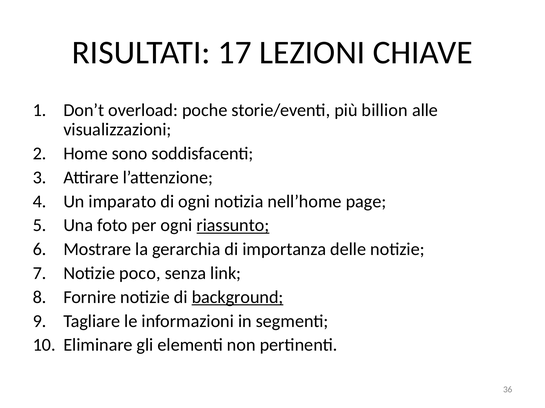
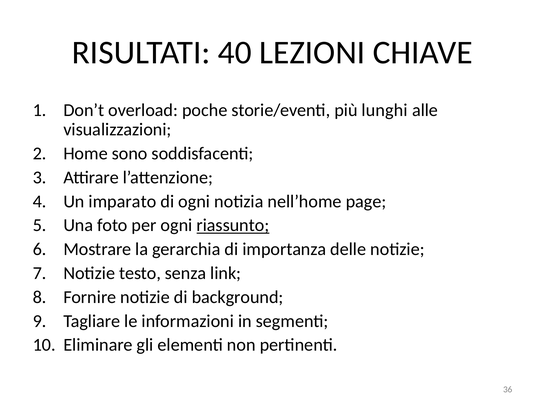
17: 17 -> 40 (235, 53)
billion: billion -> lunghi (385, 110)
poco: poco -> testo (140, 274)
background underline: present -> none (238, 298)
